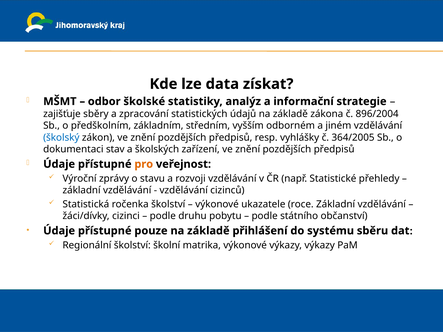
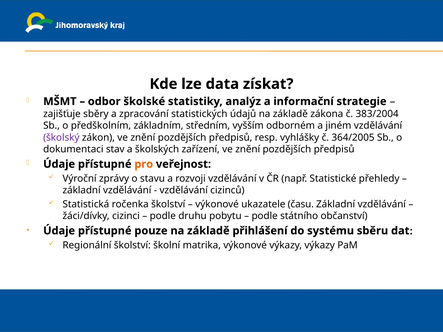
896/2004: 896/2004 -> 383/2004 (377, 114)
školský colour: blue -> purple (61, 138)
roce: roce -> času (301, 204)
